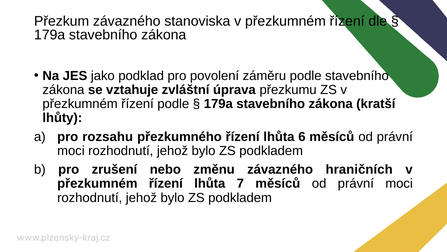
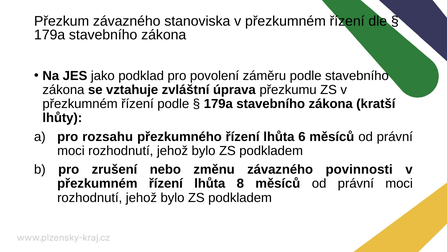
hraničních: hraničních -> povinnosti (359, 169)
7: 7 -> 8 (240, 183)
